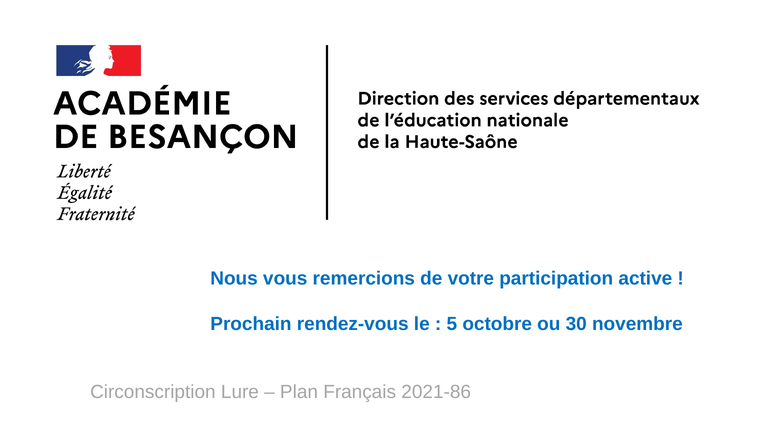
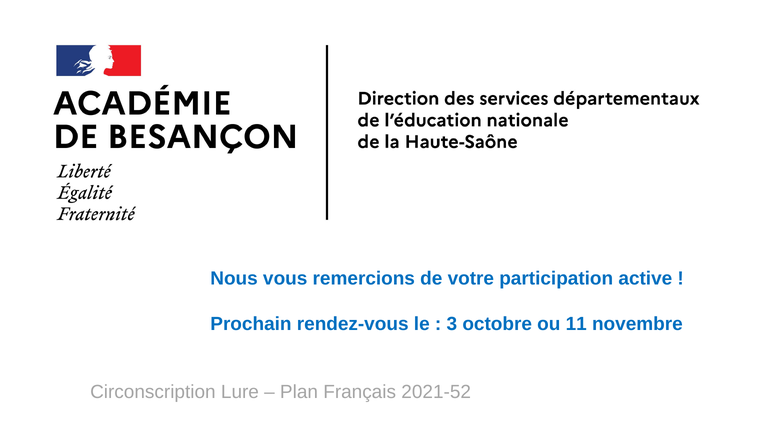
5: 5 -> 3 (452, 324)
30: 30 -> 11 (576, 324)
2021-86: 2021-86 -> 2021-52 (436, 392)
